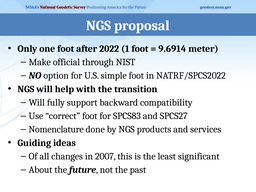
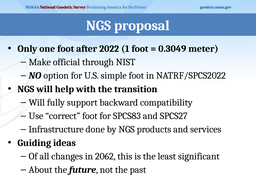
9.6914: 9.6914 -> 0.3049 (172, 49)
Nomenclature: Nomenclature -> Infrastructure (56, 129)
2007: 2007 -> 2062 (105, 156)
